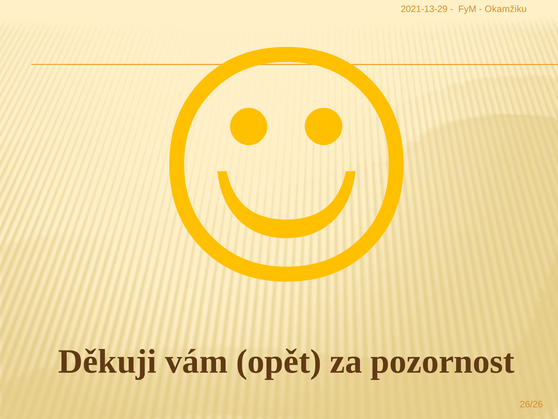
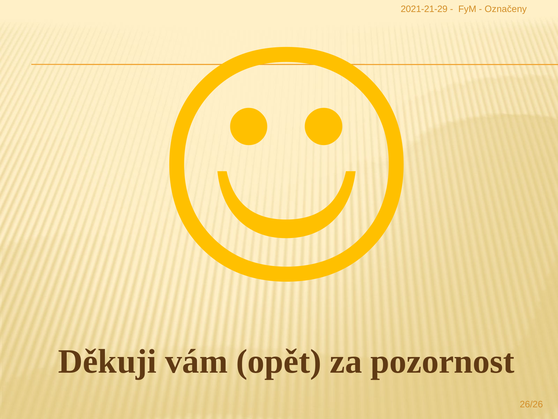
2021-13-29: 2021-13-29 -> 2021-21-29 (424, 9)
Okamžiku: Okamžiku -> Označeny (506, 9)
